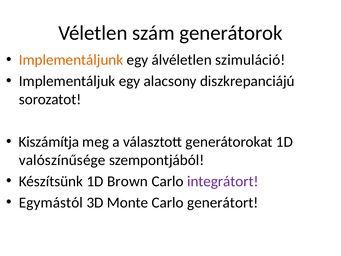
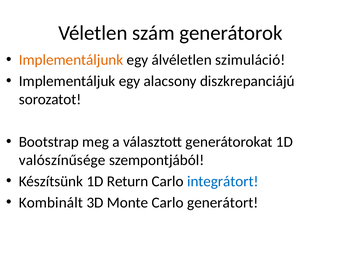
Kiszámítja: Kiszámítja -> Bootstrap (49, 142)
Brown: Brown -> Return (128, 181)
integrátort colour: purple -> blue (223, 181)
Egymástól: Egymástól -> Kombinált (51, 202)
